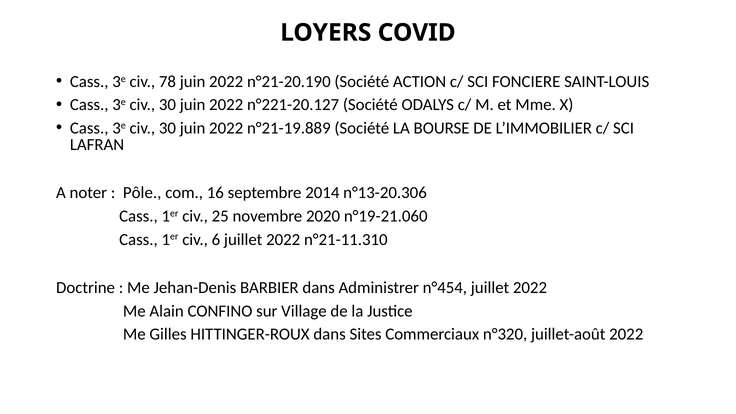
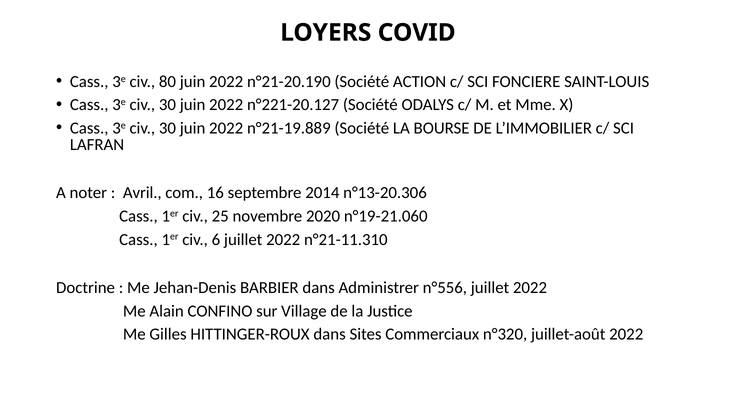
78: 78 -> 80 (167, 82)
Pôle: Pôle -> Avril (142, 193)
n°454: n°454 -> n°556 (445, 288)
